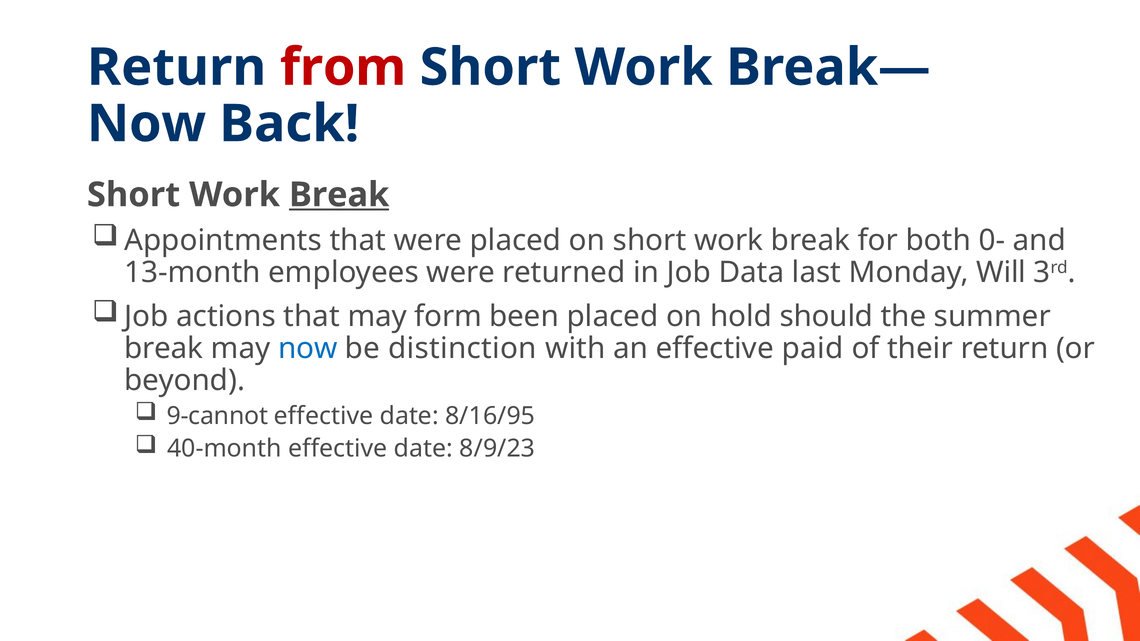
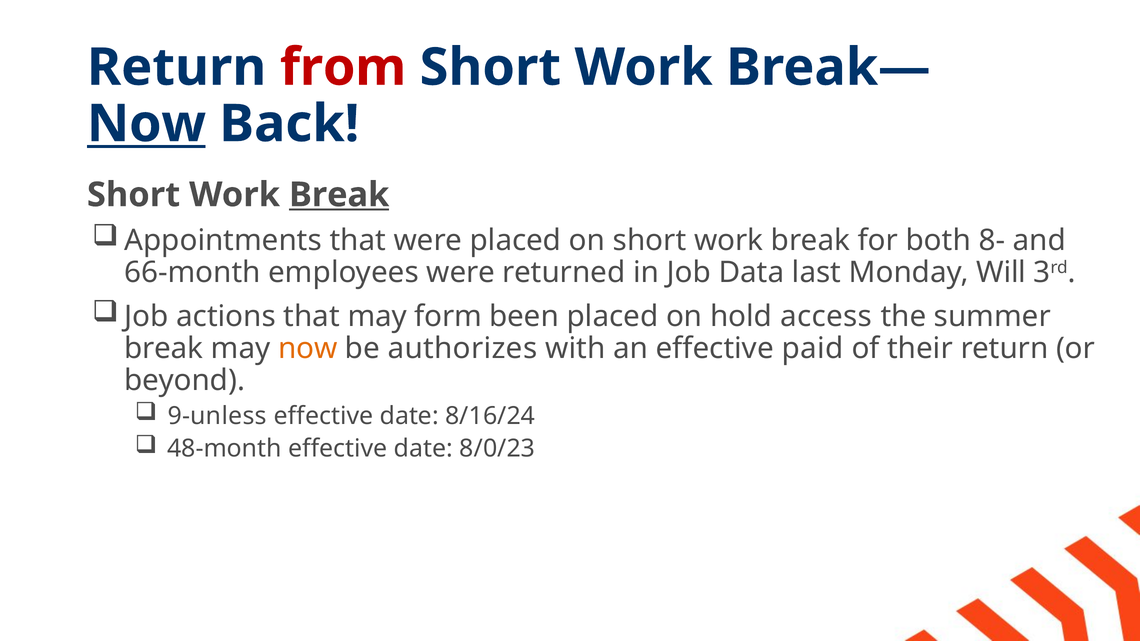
Now underline: none -> present (146, 124)
0-: 0- -> 8- (992, 241)
13-month: 13-month -> 66-month (192, 273)
should: should -> access (826, 316)
now colour: blue -> orange (308, 348)
distinction: distinction -> authorizes (462, 348)
9-cannot: 9-cannot -> 9-unless (217, 416)
8/16/95: 8/16/95 -> 8/16/24 (490, 416)
40-month: 40-month -> 48-month (224, 449)
8/9/23: 8/9/23 -> 8/0/23 (497, 449)
